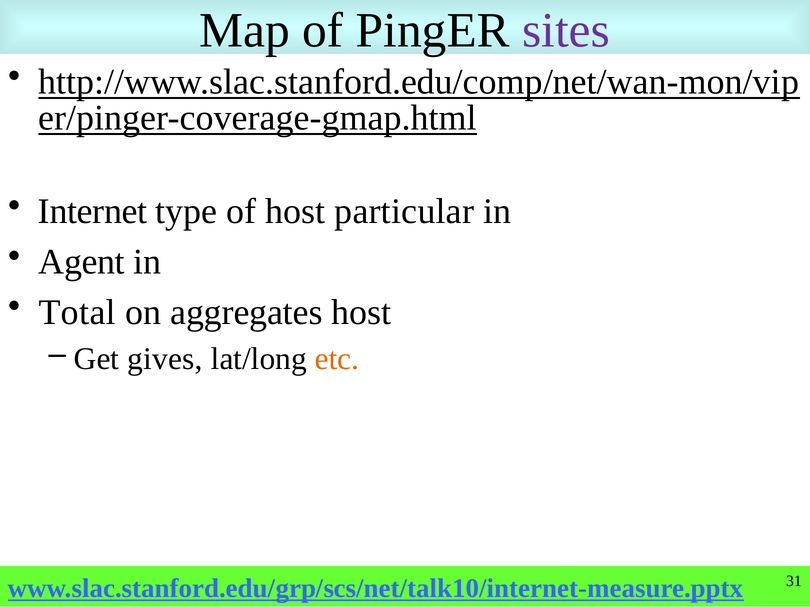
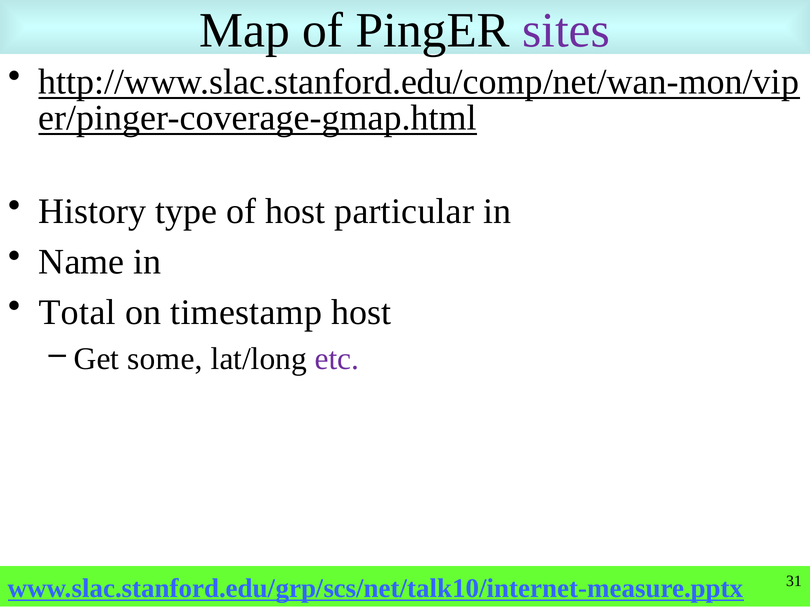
Internet: Internet -> History (92, 212)
Agent: Agent -> Name (81, 262)
aggregates: aggregates -> timestamp (246, 313)
gives: gives -> some (165, 359)
etc colour: orange -> purple (337, 359)
